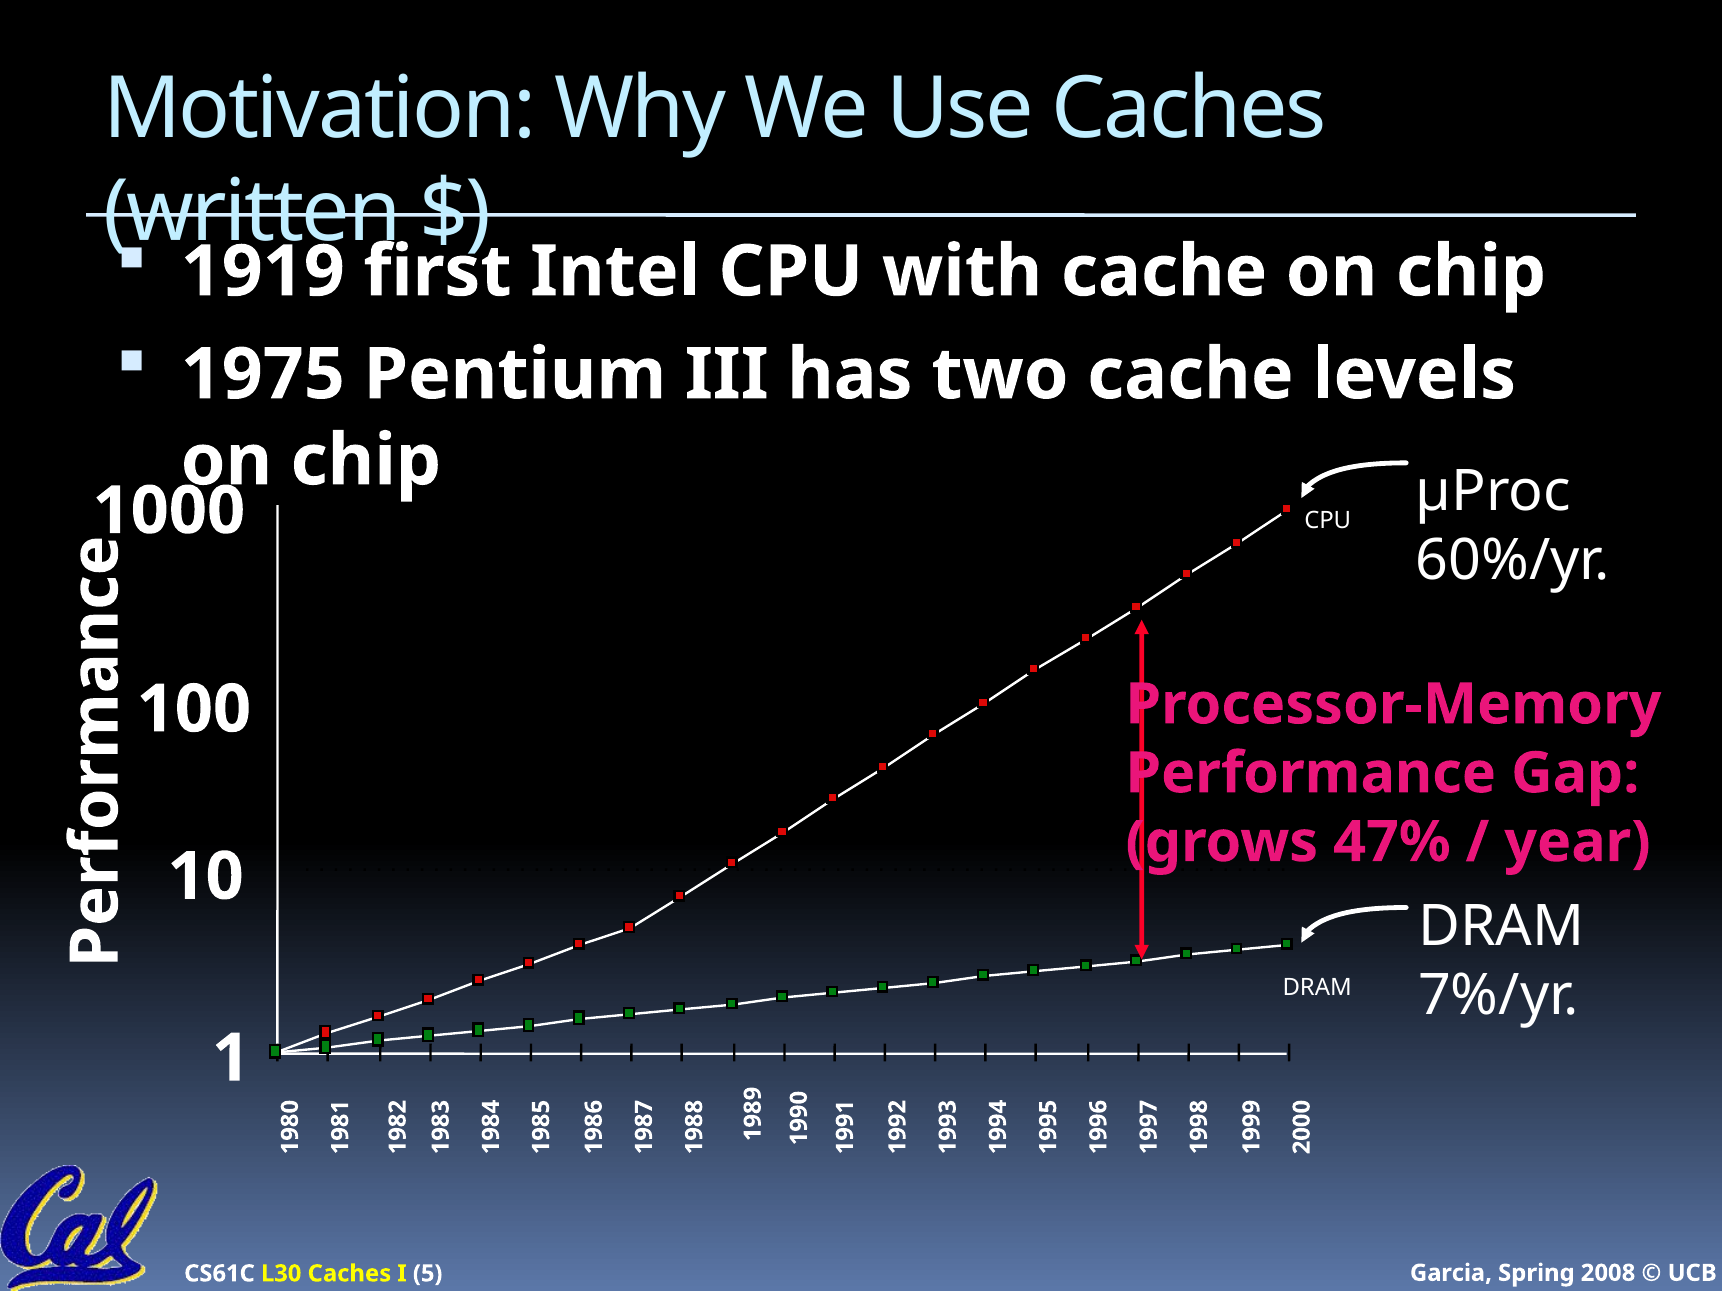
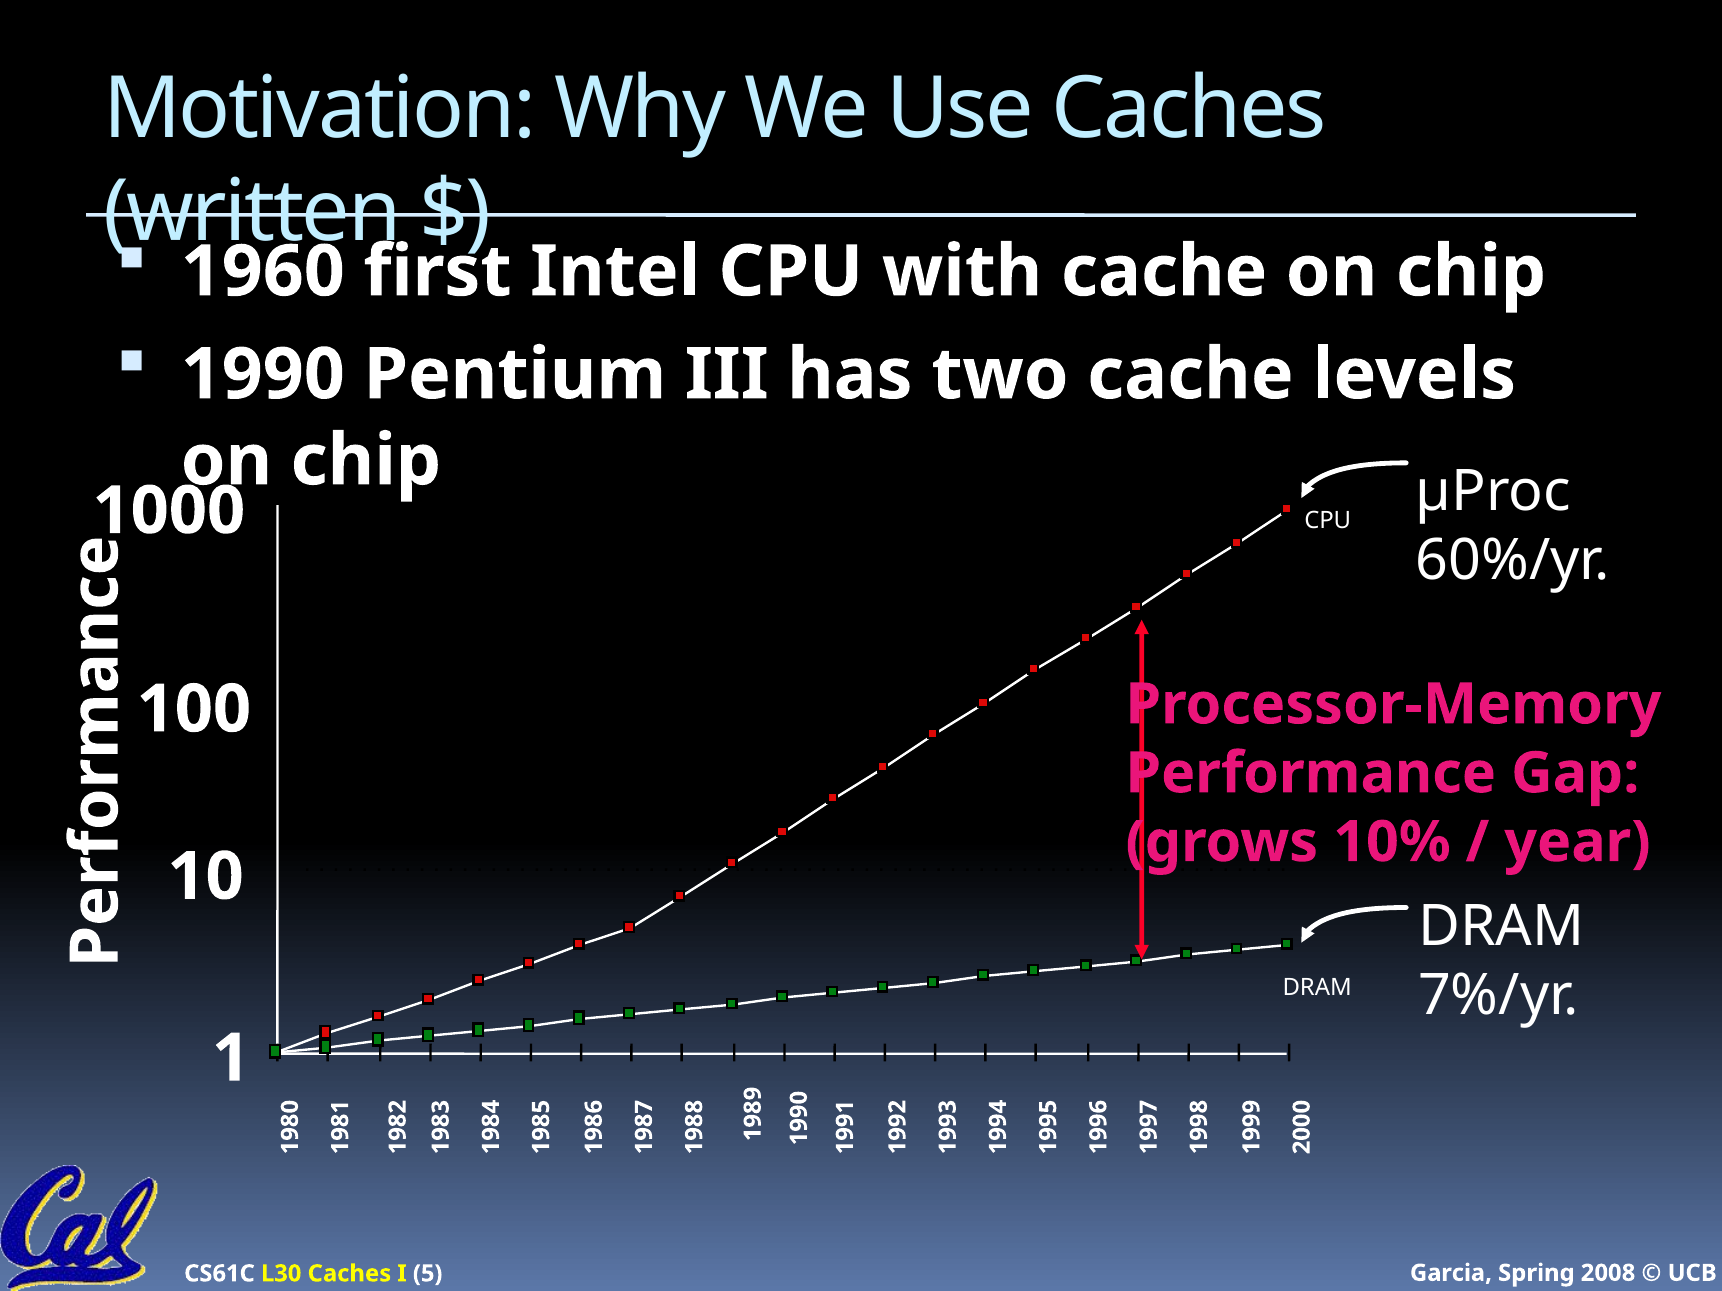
1919: 1919 -> 1960 (263, 272)
1975: 1975 -> 1990 (263, 375)
47%: 47% -> 10% (1392, 843)
